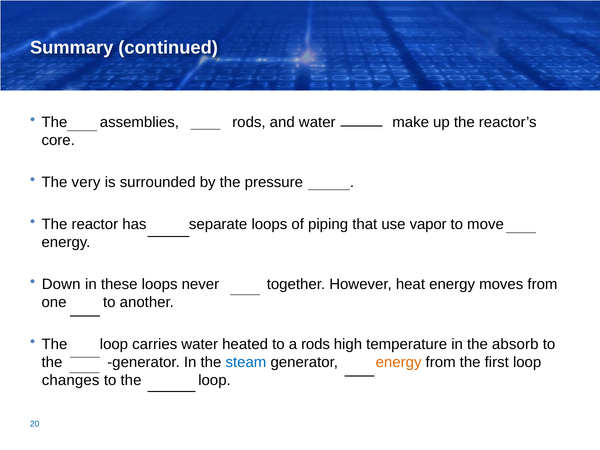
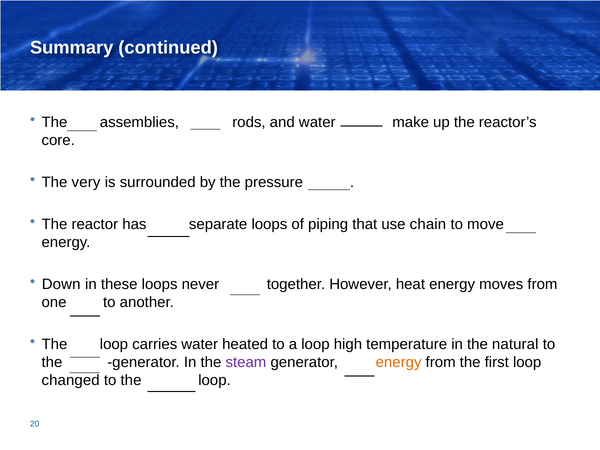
vapor: vapor -> chain (428, 224)
a rods: rods -> loop (315, 344)
absorb: absorb -> natural (515, 344)
steam colour: blue -> purple (246, 362)
changes: changes -> changed (71, 380)
